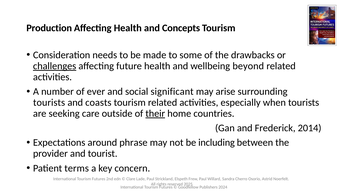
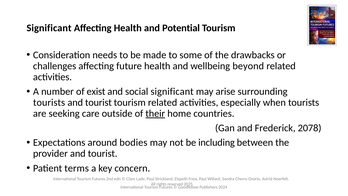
Production: Production -> Significant (49, 28)
Concepts: Concepts -> Potential (181, 28)
challenges underline: present -> none (55, 66)
ever: ever -> exist (96, 91)
coasts: coasts -> tourist (98, 102)
2014: 2014 -> 2078 (310, 128)
phrase: phrase -> bodies (133, 142)
